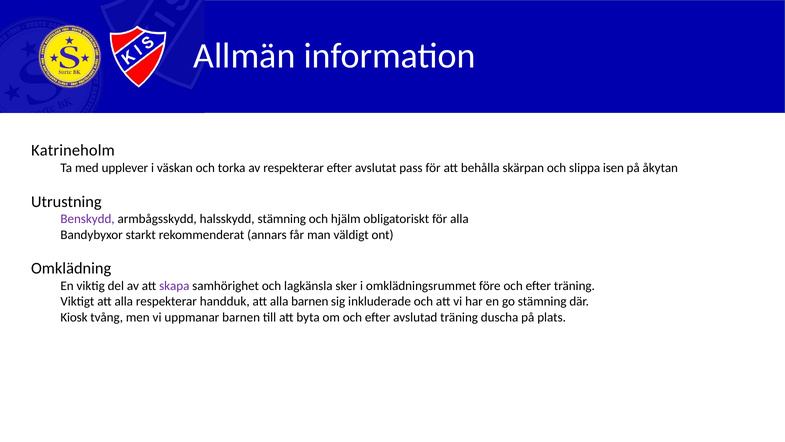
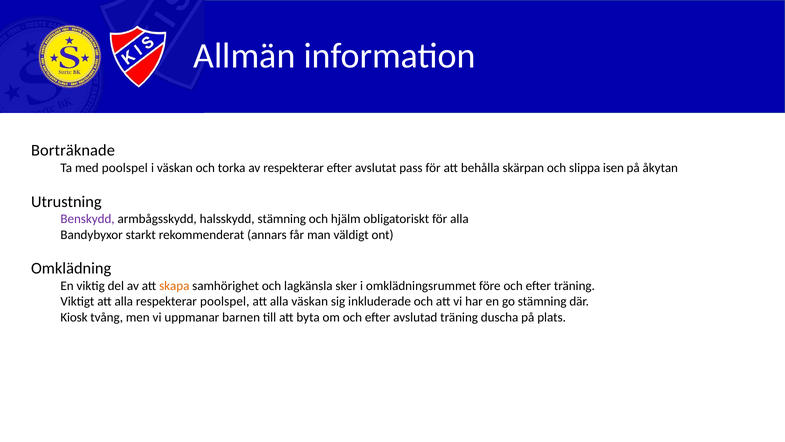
Katrineholm: Katrineholm -> Borträknade (73, 150)
med upplever: upplever -> poolspel (125, 168)
skapa colour: purple -> orange (174, 286)
respekterar handduk: handduk -> poolspel (225, 301)
alla barnen: barnen -> väskan (310, 301)
